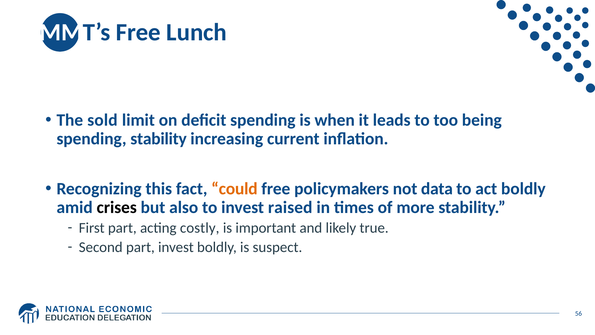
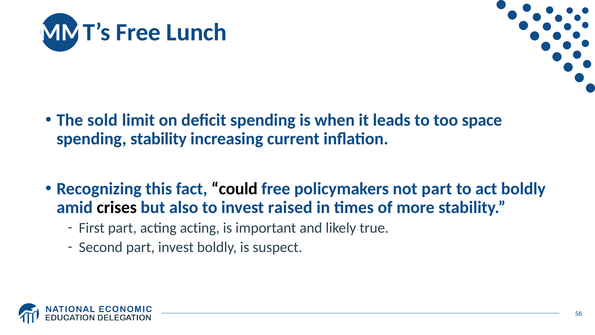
being: being -> space (482, 120)
could colour: orange -> black (234, 189)
not data: data -> part (437, 189)
acting costly: costly -> acting (200, 228)
